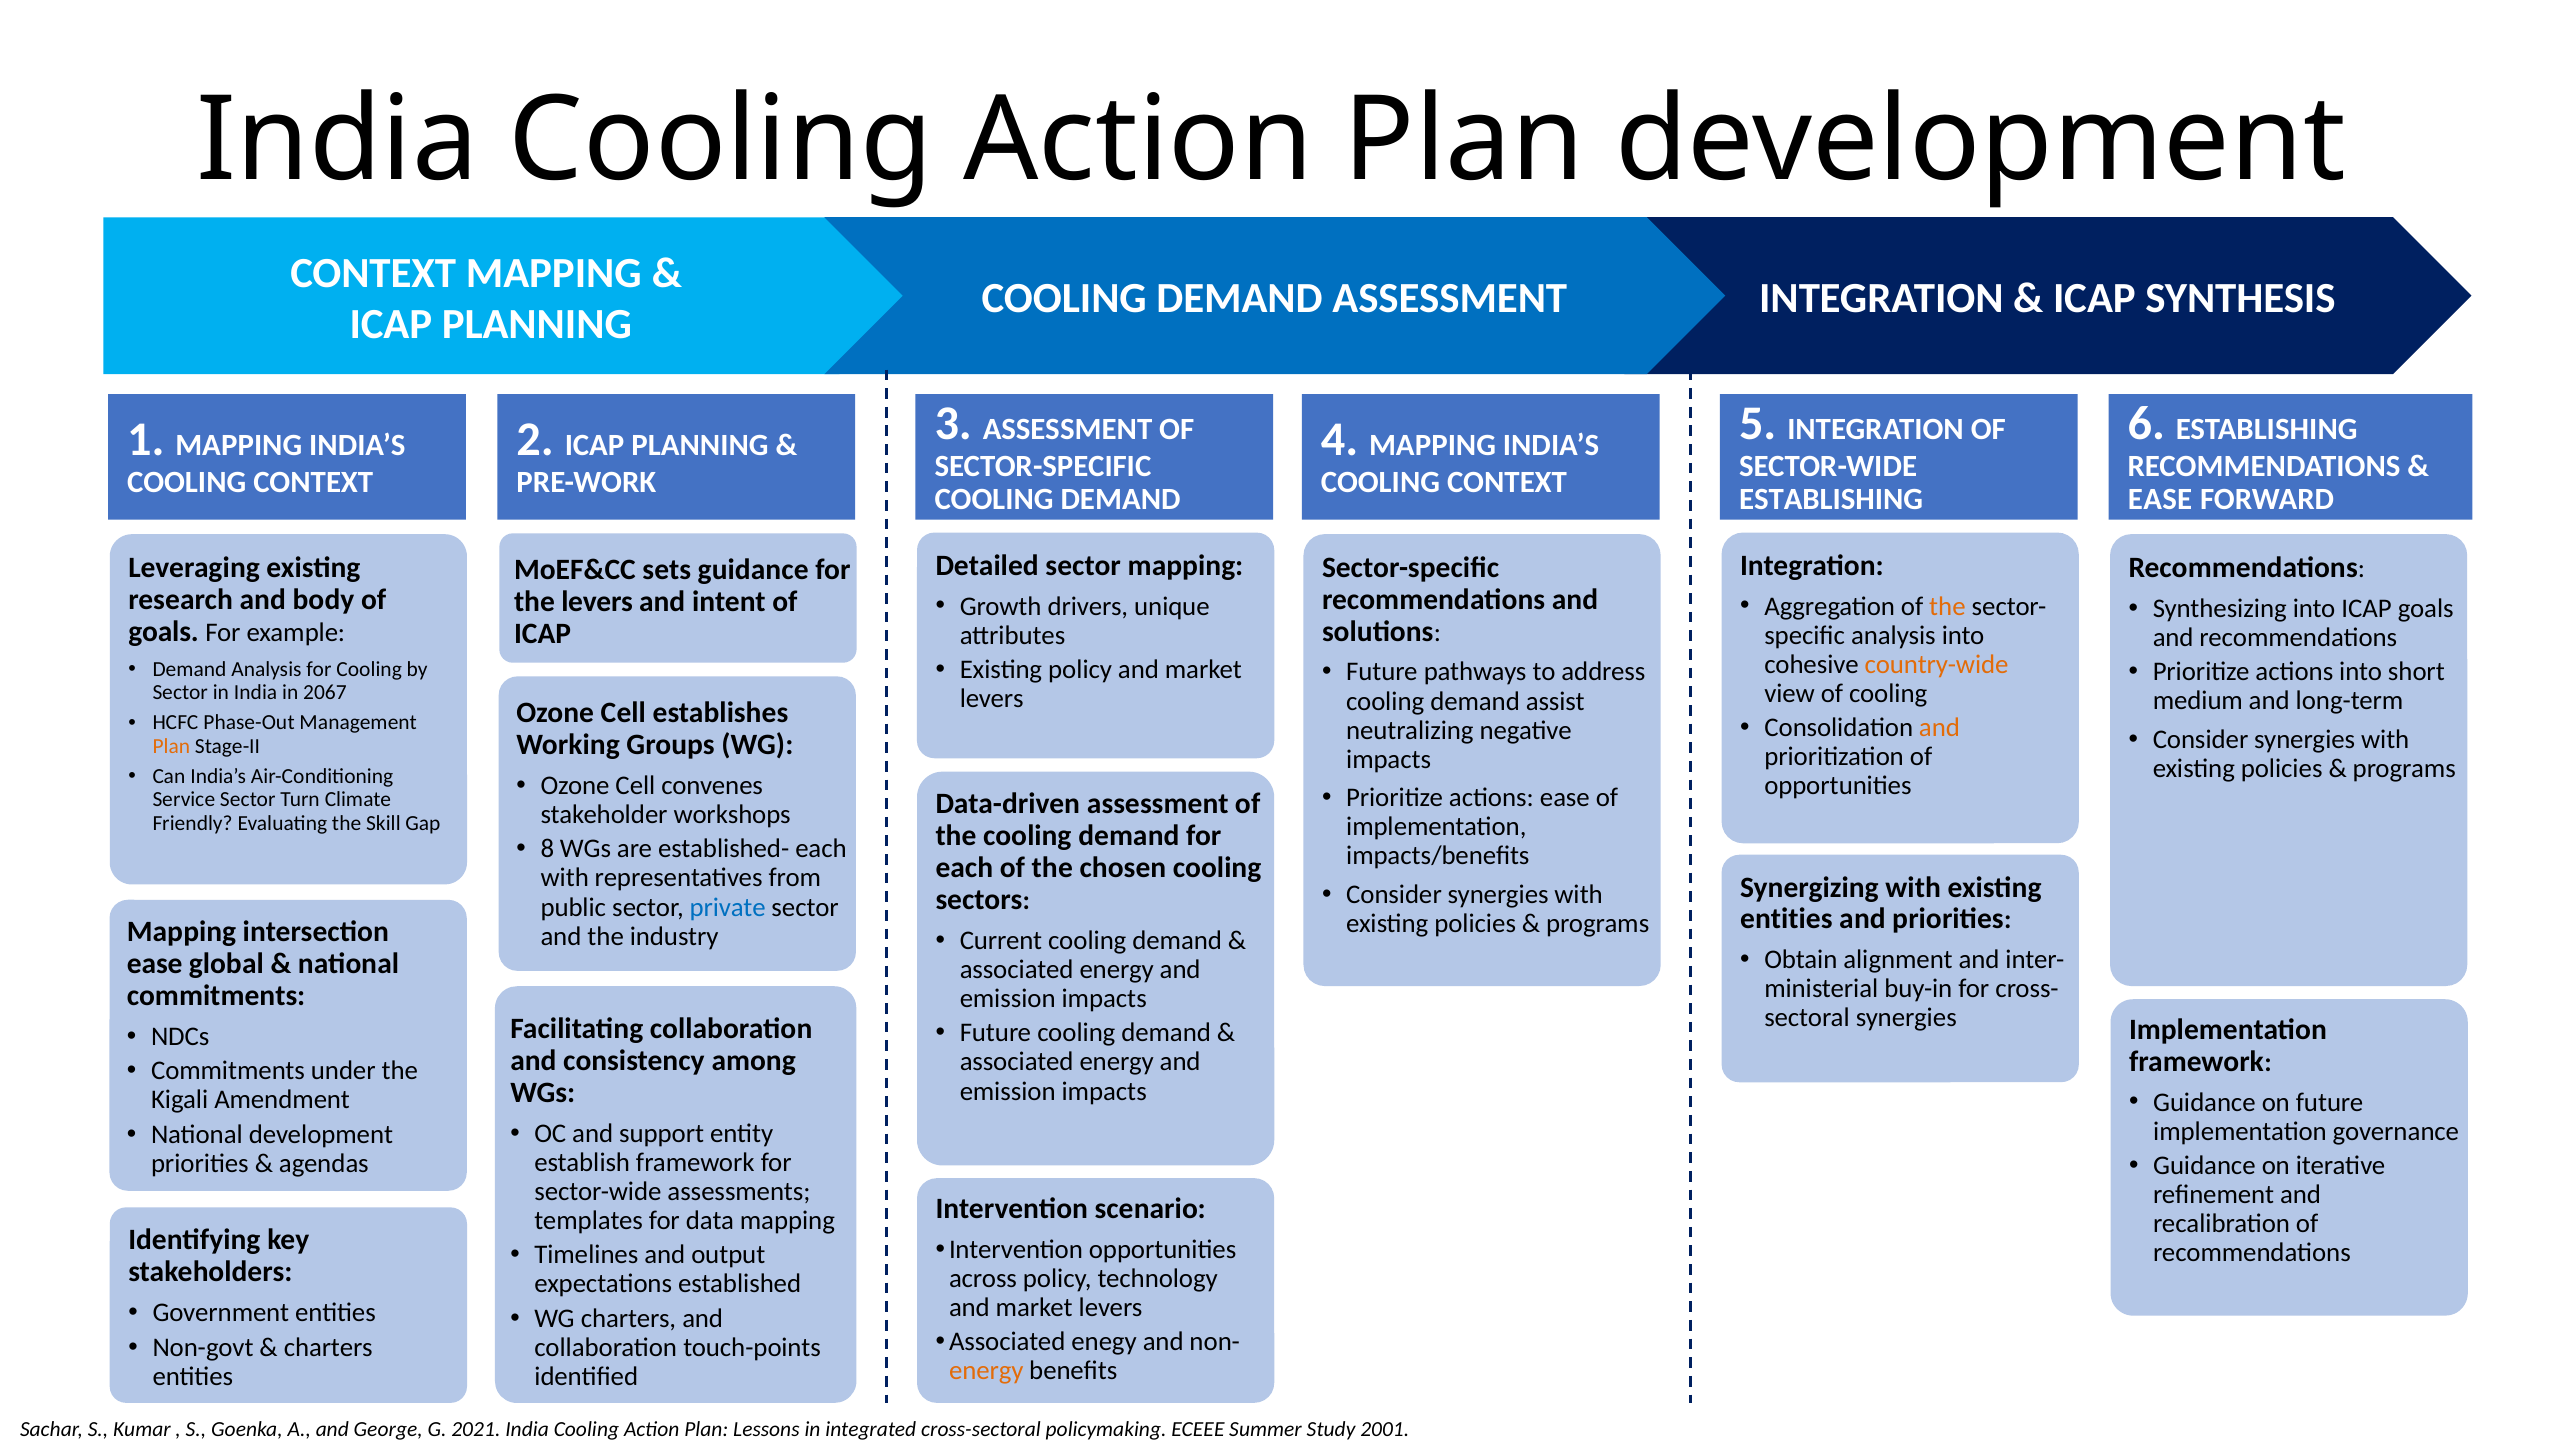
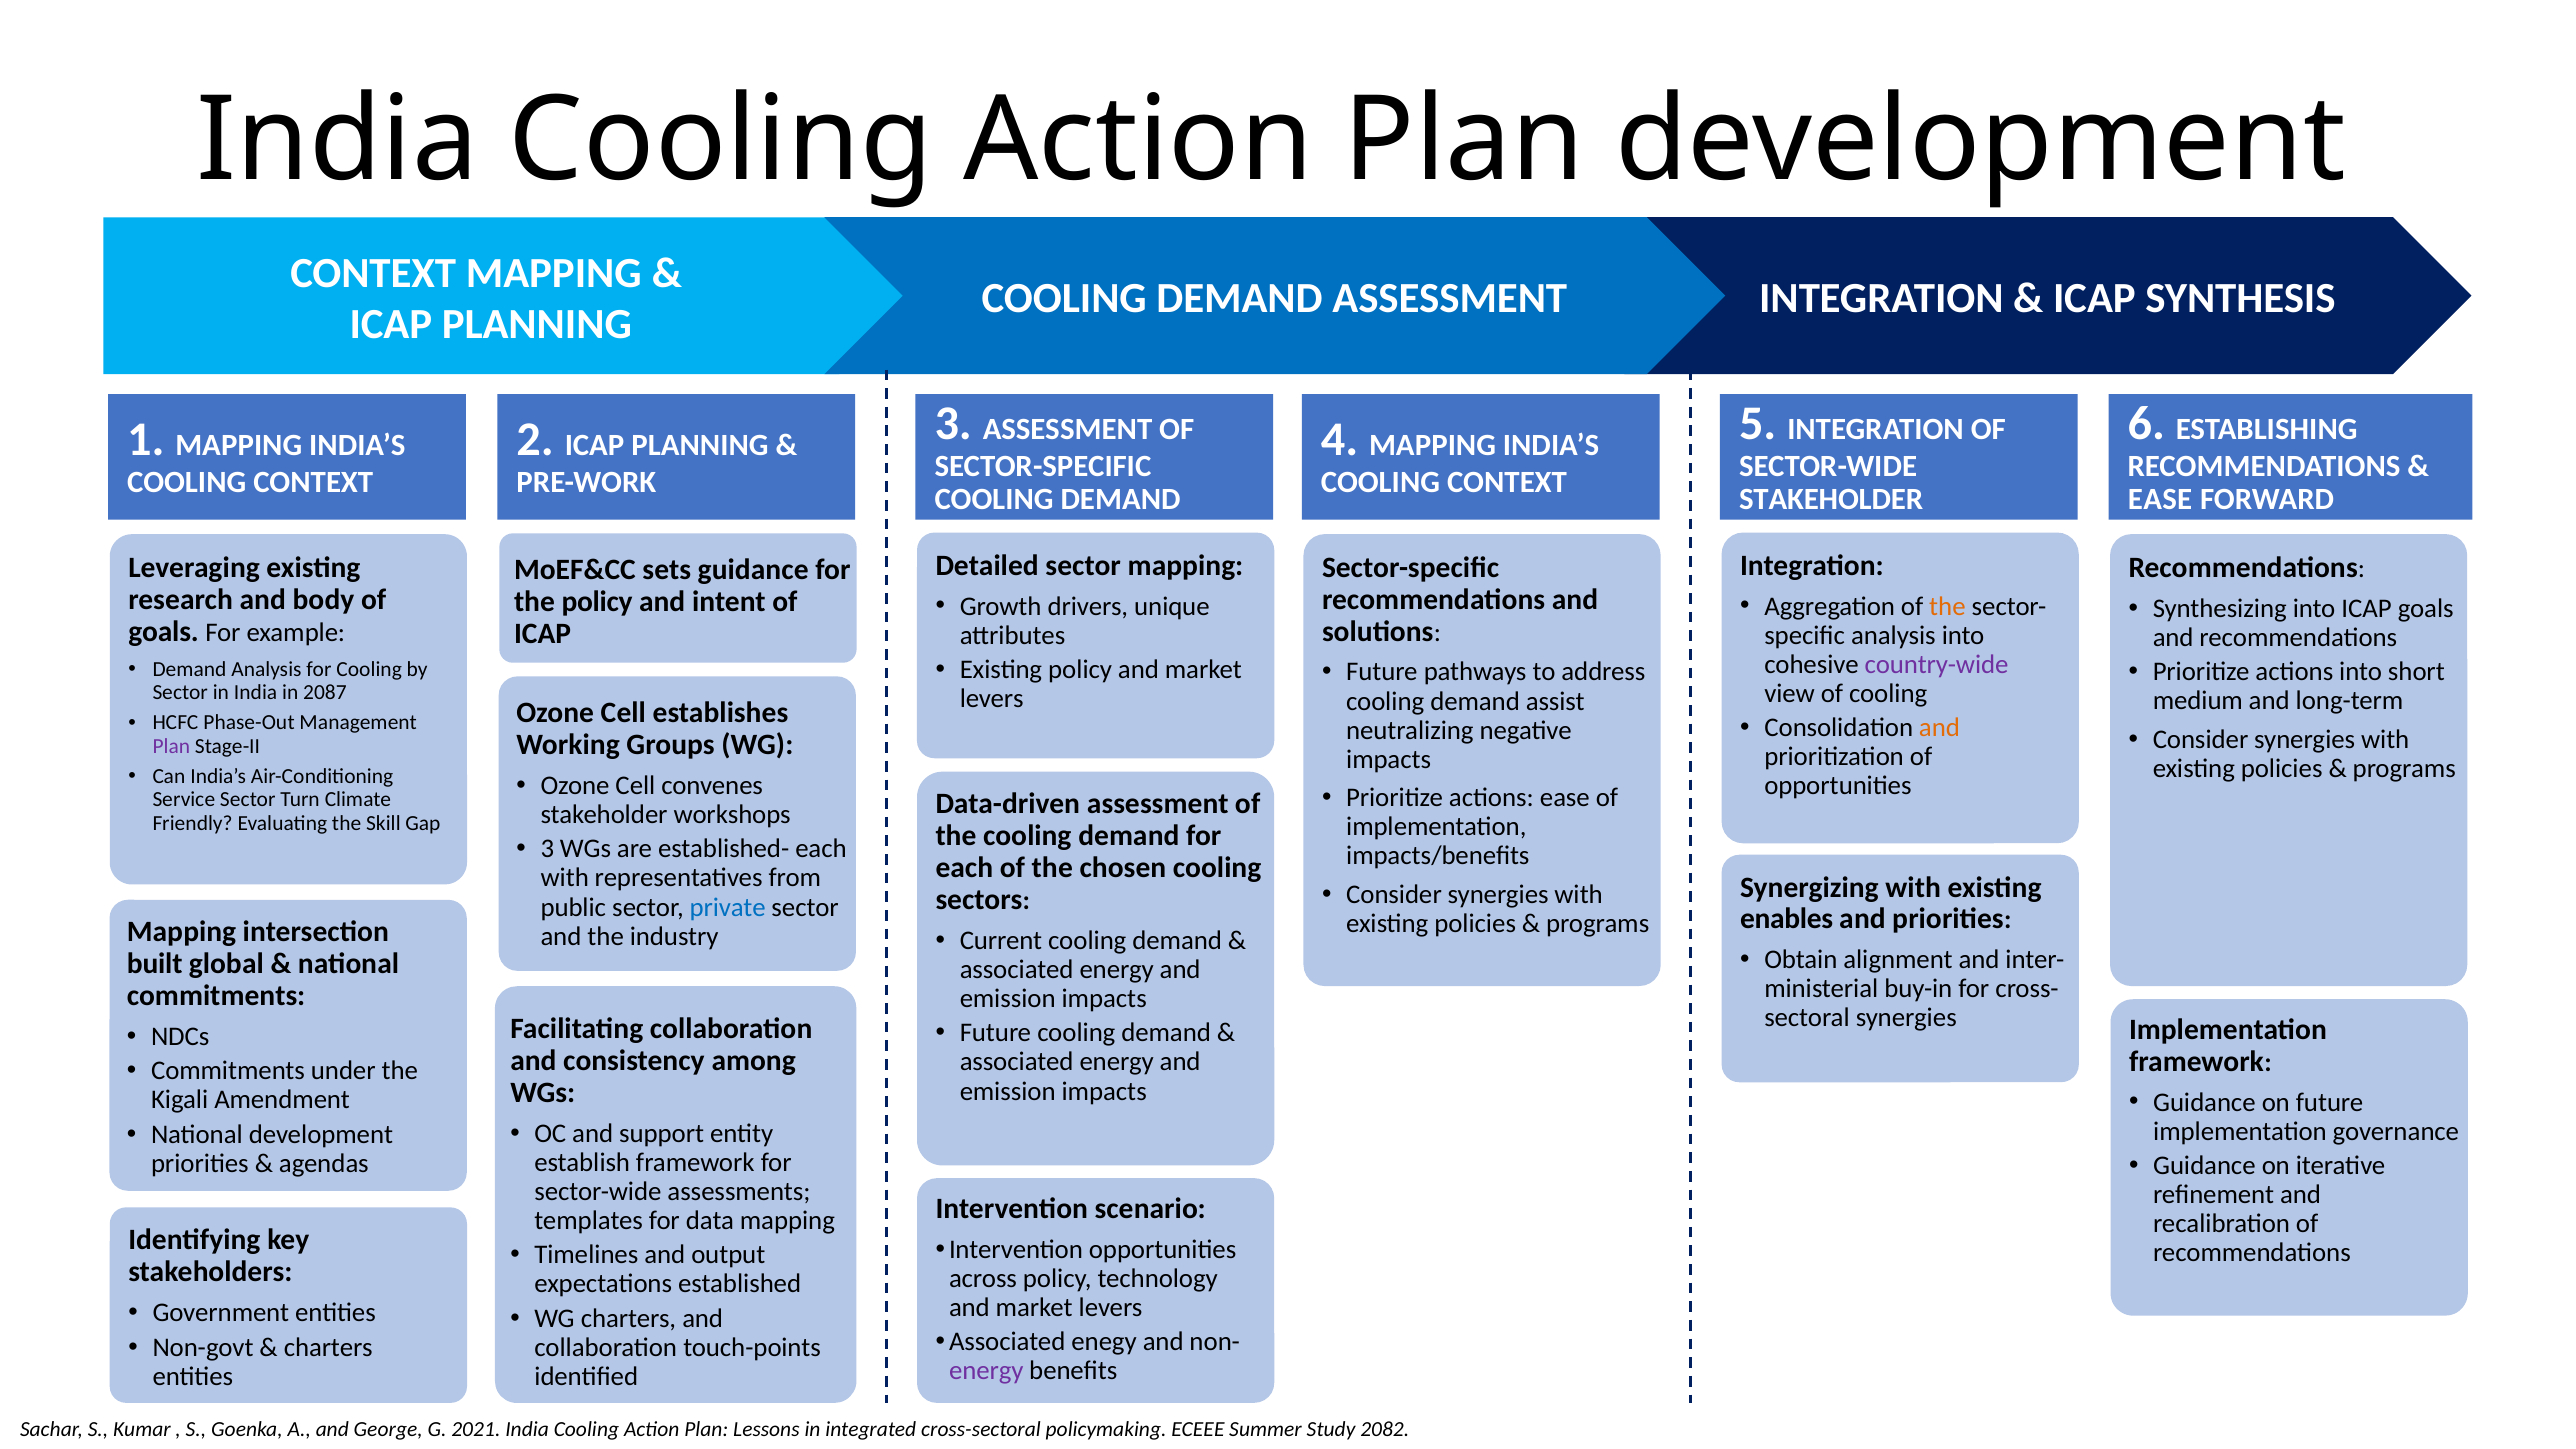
ESTABLISHING: ESTABLISHING -> STAKEHOLDER (1831, 499)
the levers: levers -> policy (597, 602)
country-wide colour: orange -> purple (1936, 664)
2067: 2067 -> 2087 (325, 692)
Plan colour: orange -> purple (171, 746)
8: 8 -> 3 (547, 849)
entities: entities -> enables (1787, 919)
ease: ease -> built (155, 964)
energy colour: orange -> purple (986, 1371)
2001: 2001 -> 2082 (1385, 1429)
